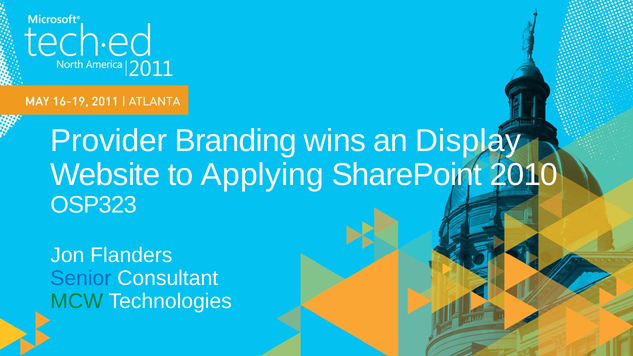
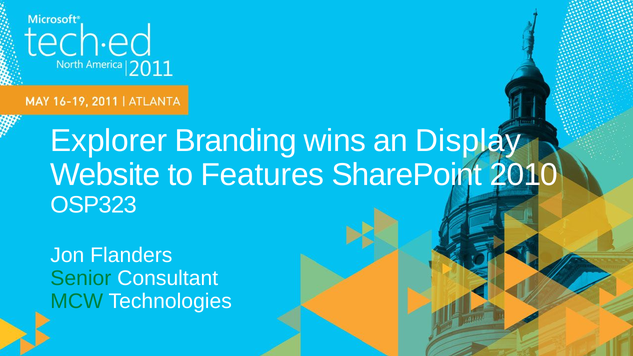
Provider: Provider -> Explorer (109, 141)
Applying: Applying -> Features (263, 175)
Senior colour: blue -> green (81, 278)
